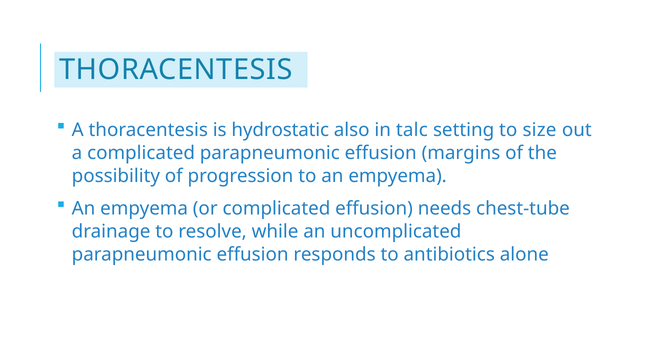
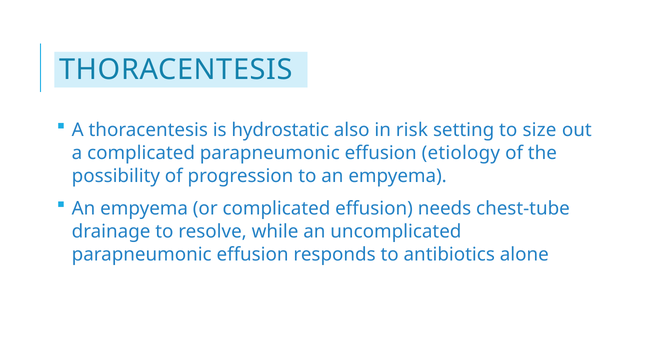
talc: talc -> risk (412, 130)
margins: margins -> etiology (461, 153)
